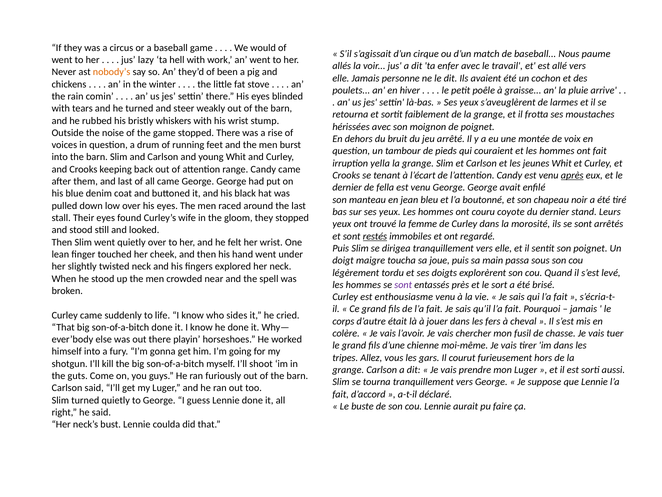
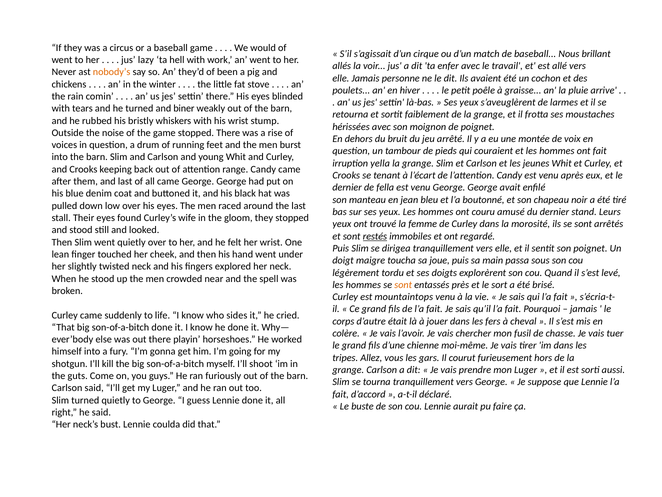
paume: paume -> brillant (596, 54)
steer: steer -> biner (184, 108)
après underline: present -> none (572, 175)
coyote: coyote -> amusé (511, 212)
sont colour: purple -> orange (403, 285)
enthousiasme: enthousiasme -> mountaintops (404, 297)
